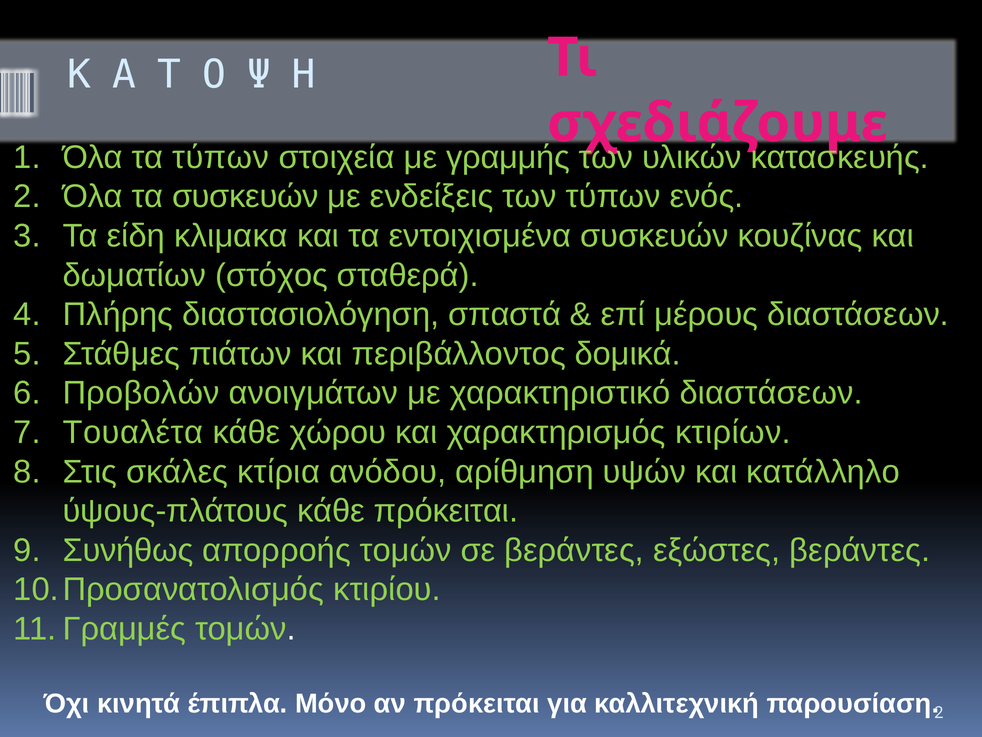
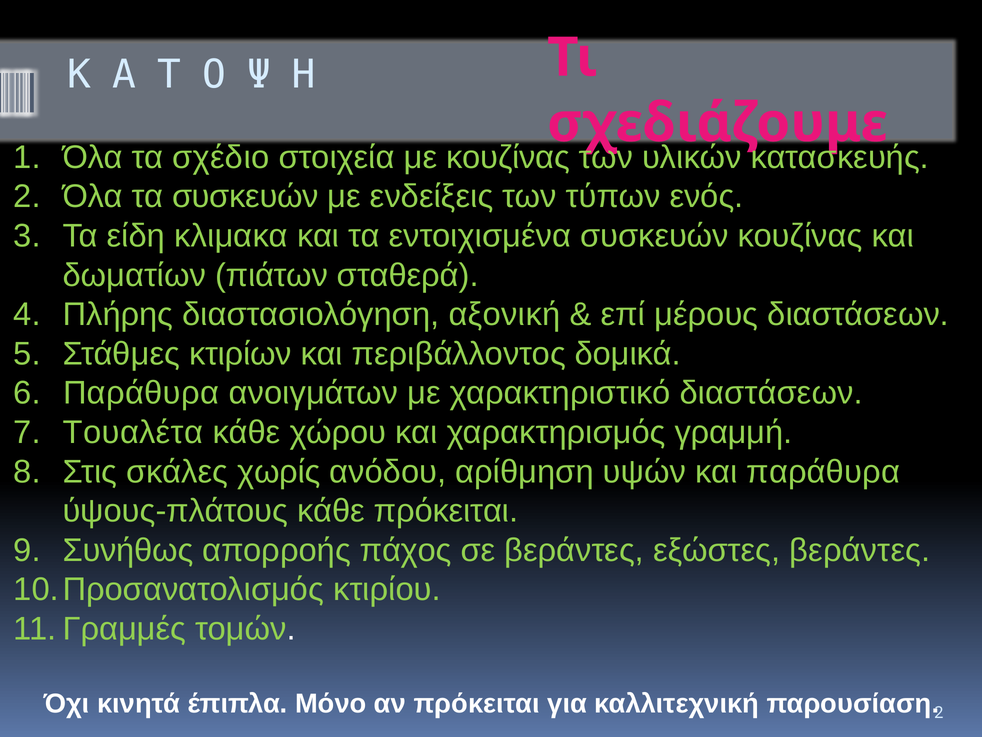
τα τύπων: τύπων -> σχέδιο (221, 157)
με γραμμής: γραμμής -> κουζίνας (508, 157)
στόχος: στόχος -> πιάτων (272, 275)
σπαστά: σπαστά -> αξονική (505, 314)
πιάτων: πιάτων -> κτιρίων (240, 354)
Προβολών: Προβολών -> Παράθυρα (141, 393)
κτιρίων: κτιρίων -> γραμμή (733, 432)
κτίρια: κτίρια -> χωρίς (279, 471)
και κατάλληλο: κατάλληλο -> παράθυρα (823, 471)
απορροής τομών: τομών -> πάχος (406, 550)
